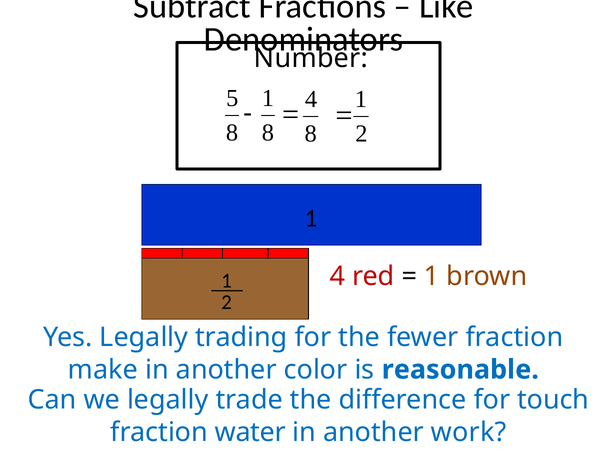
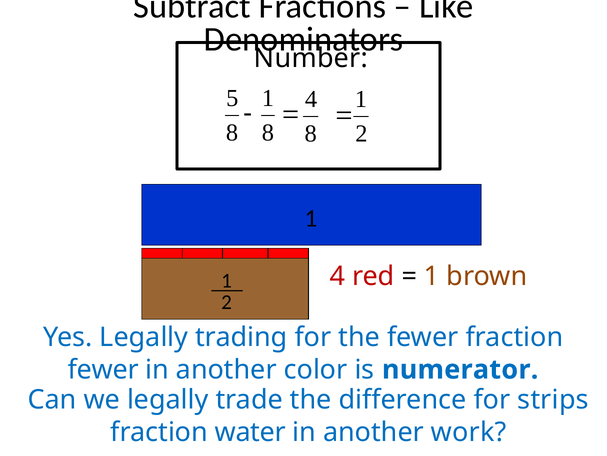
make: make -> fewer (103, 369)
reasonable: reasonable -> numerator (460, 369)
touch: touch -> strips (553, 399)
